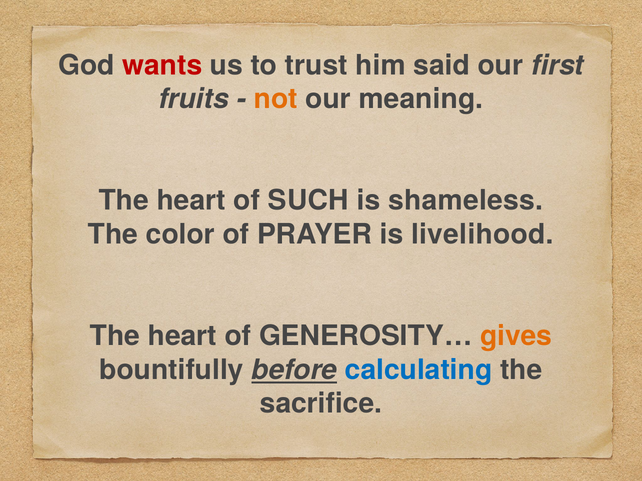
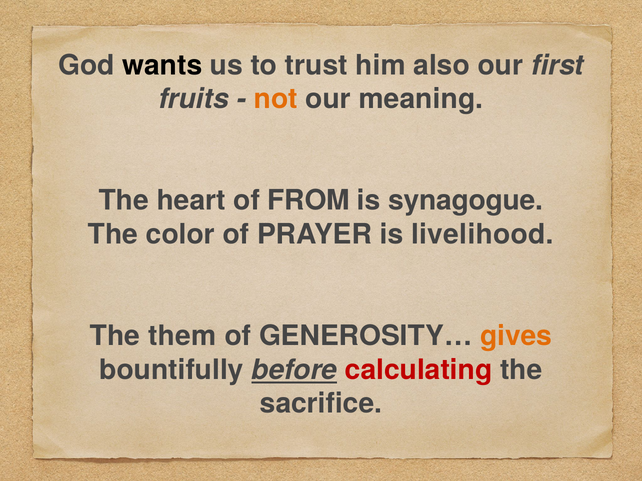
wants colour: red -> black (162, 65)
said: said -> also (442, 65)
SUCH: SUCH -> FROM (309, 201)
shameless: shameless -> synagogue (466, 201)
heart: heart -> them (182, 336)
calculating colour: blue -> red (419, 370)
